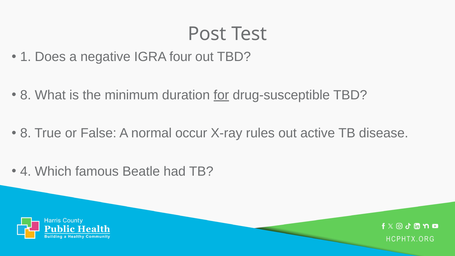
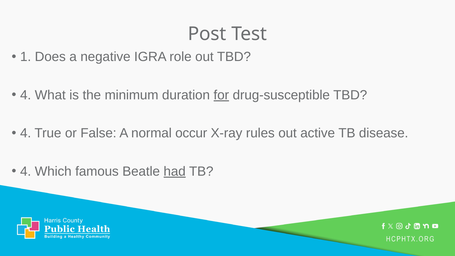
four: four -> role (181, 57)
8: 8 -> 4 (26, 95)
8: 8 -> 4 (26, 133)
had underline: none -> present (175, 171)
